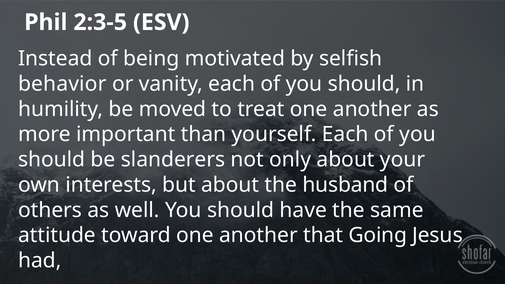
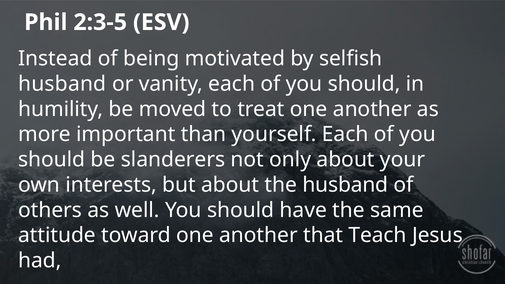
behavior: behavior -> husband (62, 84)
Going: Going -> Teach (378, 235)
